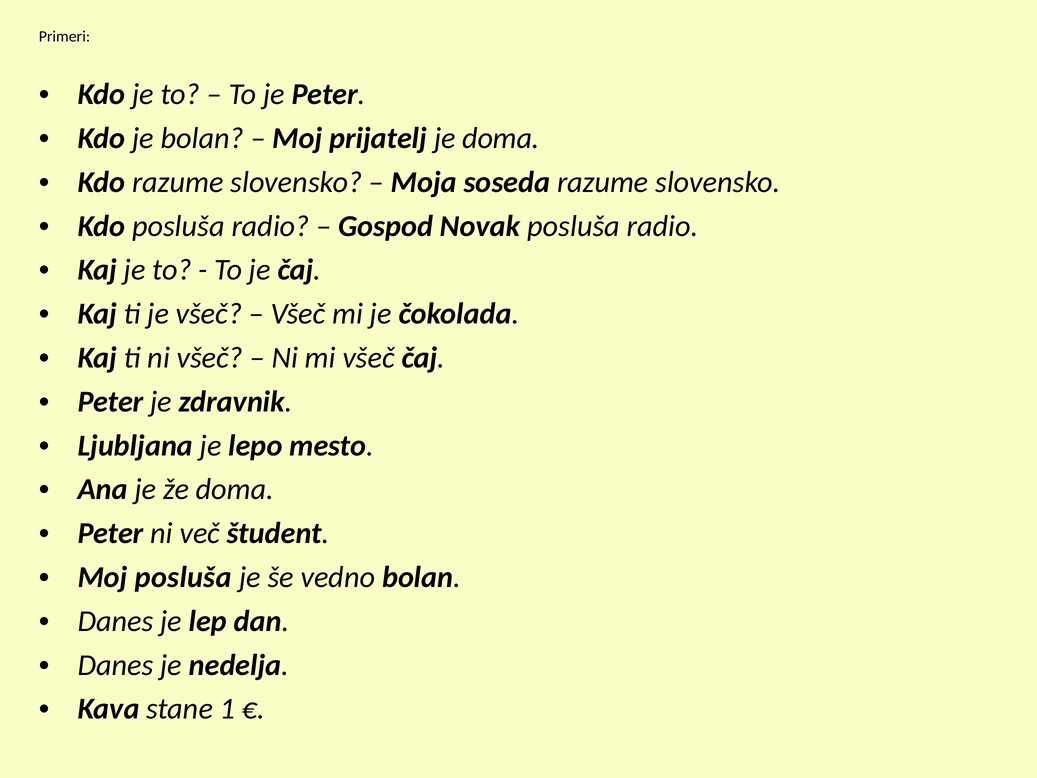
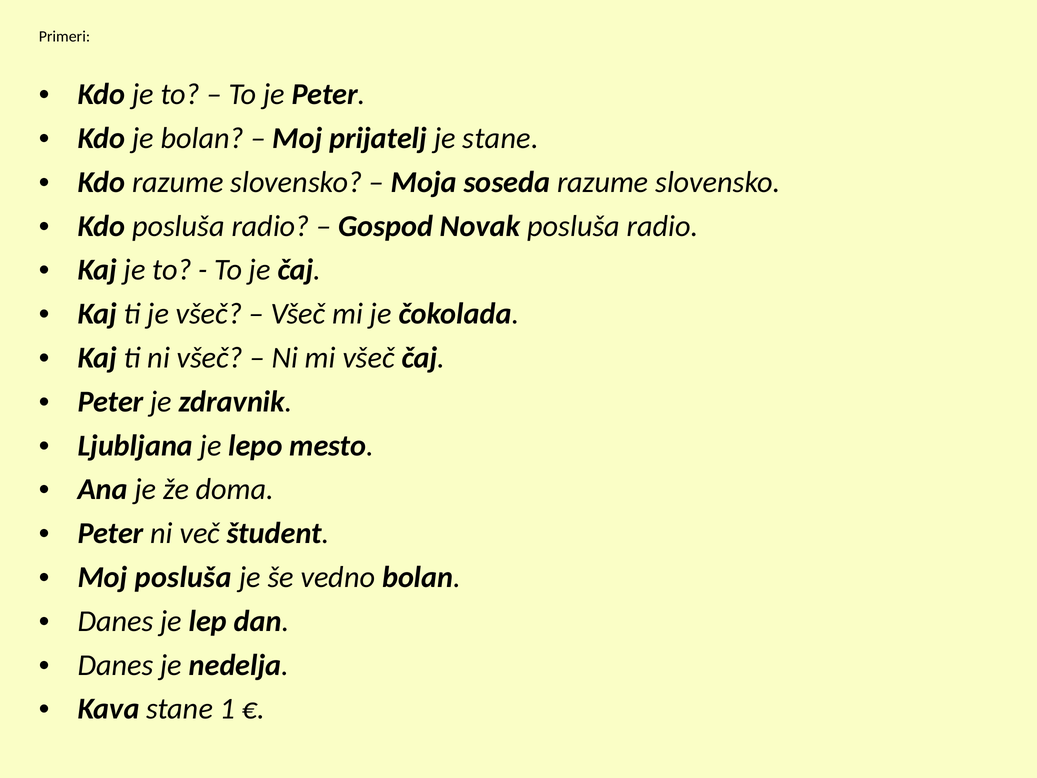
je doma: doma -> stane (501, 138)
